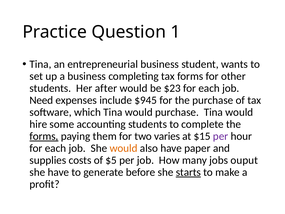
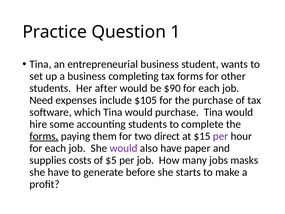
$23: $23 -> $90 (172, 88)
$945: $945 -> $105 (146, 100)
varies: varies -> direct (167, 136)
would colour: orange -> purple (124, 148)
ouput: ouput -> masks (244, 160)
starts underline: present -> none (188, 172)
